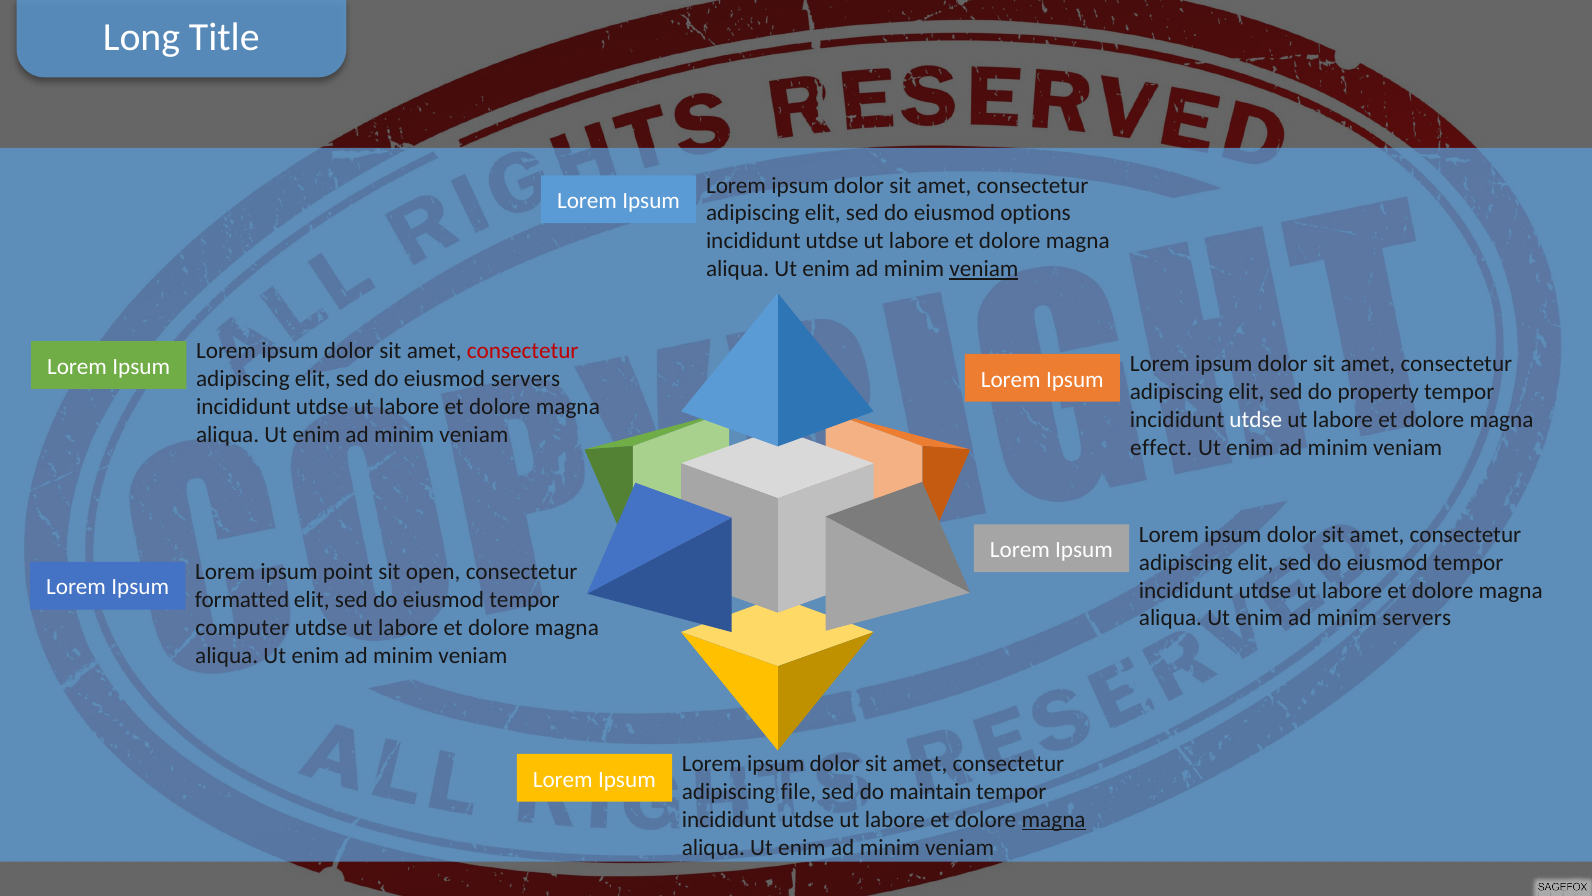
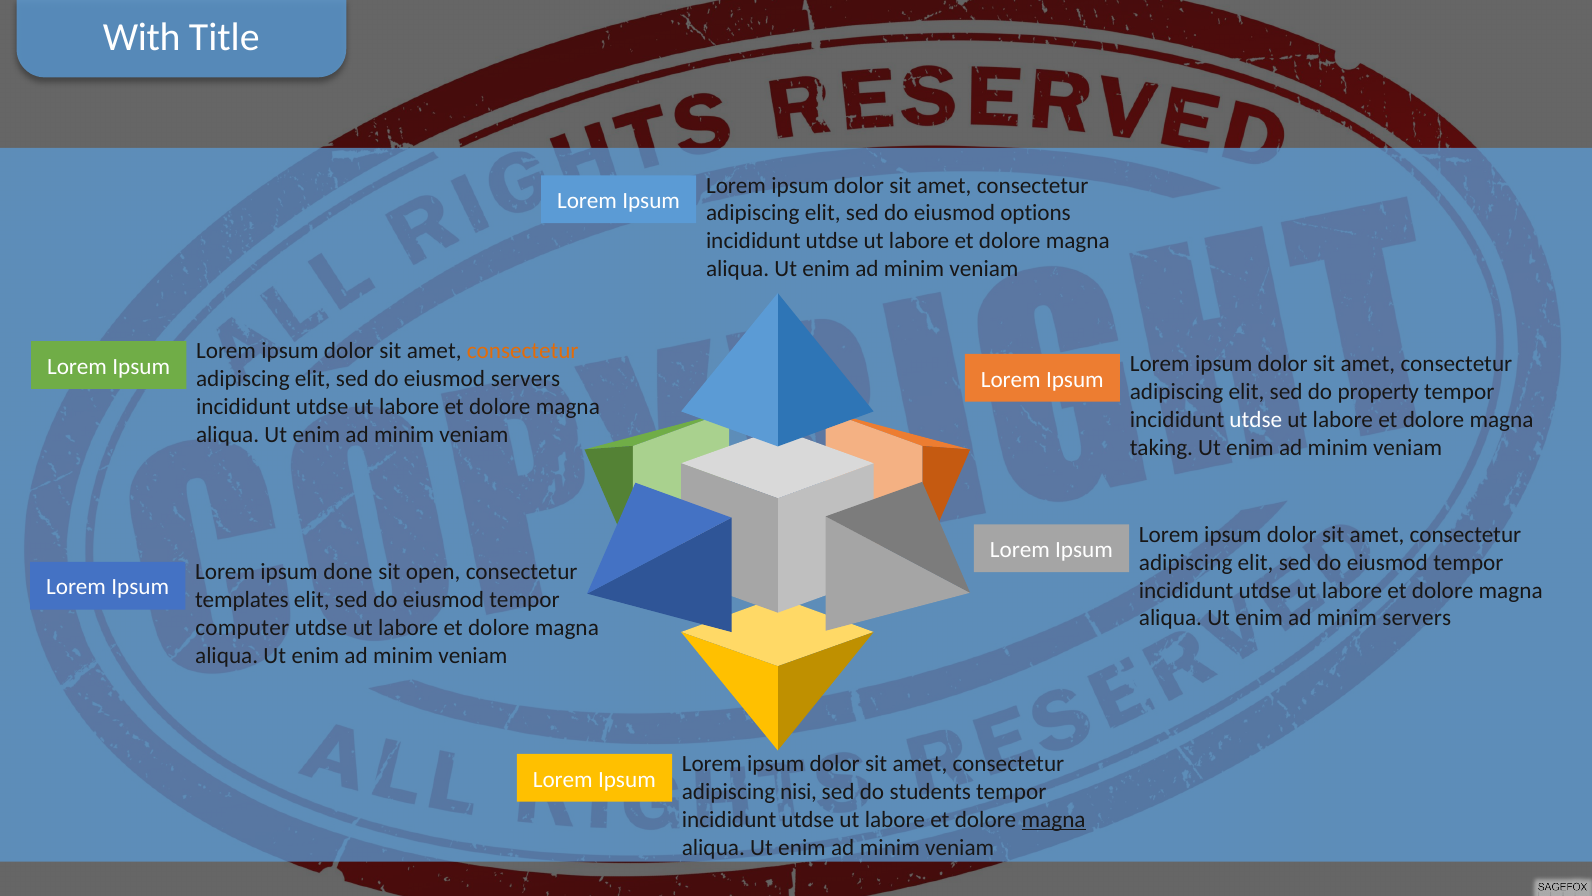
Long: Long -> With (142, 38)
veniam underline: present -> none (984, 269)
consectetur colour: red -> orange (523, 351)
effect: effect -> taking (1161, 447)
point: point -> done (348, 572)
formatted: formatted -> templates (242, 599)
file: file -> nisi (799, 791)
maintain: maintain -> students (930, 791)
